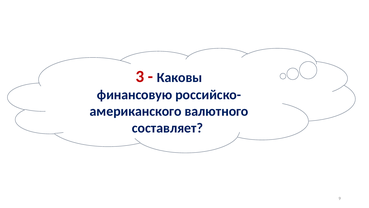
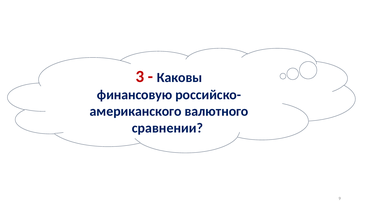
составляет: составляет -> сравнении (167, 128)
